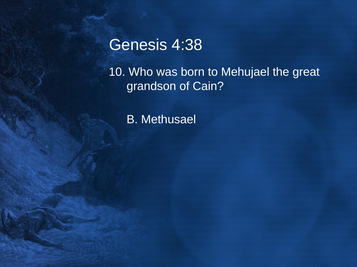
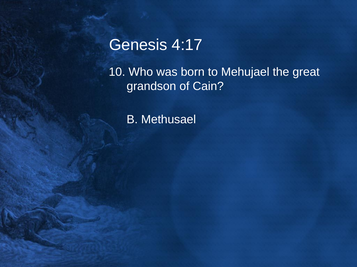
4:38: 4:38 -> 4:17 (187, 45)
